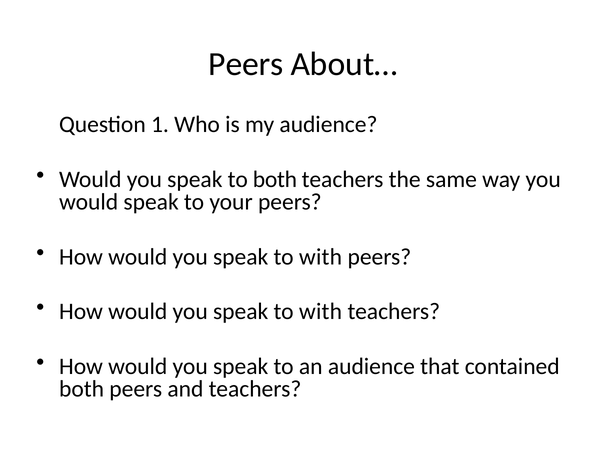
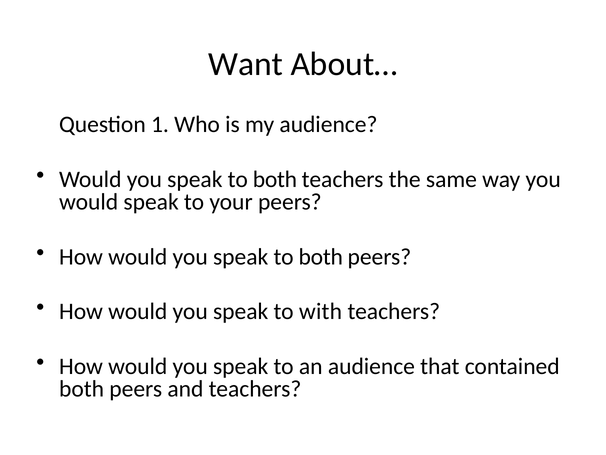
Peers: Peers -> Want (246, 64)
with: with -> both (321, 257)
